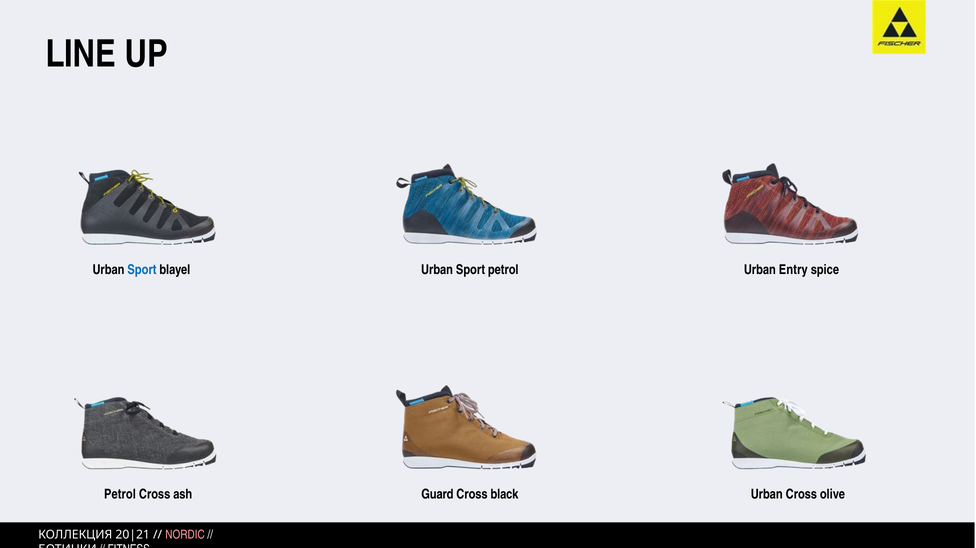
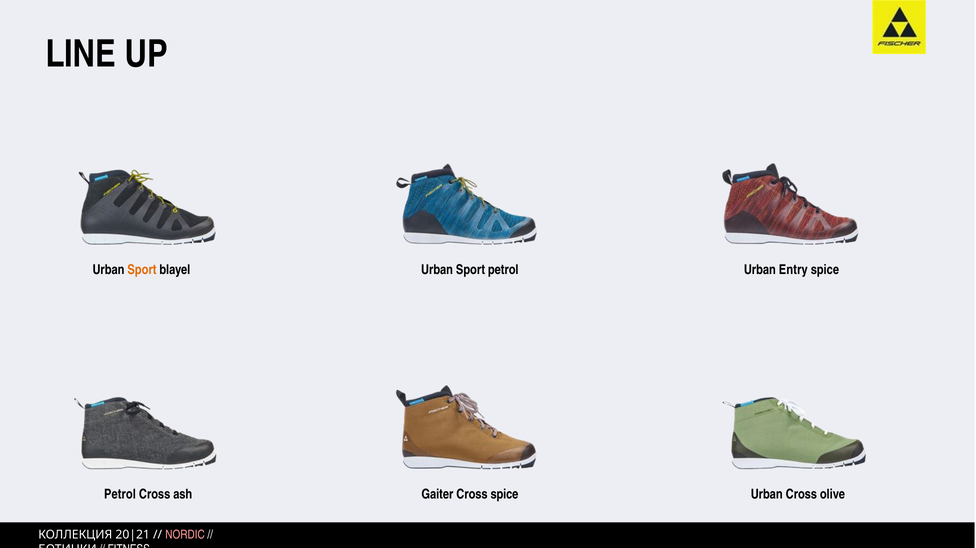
Sport colour: blue -> orange (142, 270)
Guard: Guard -> Gaiter (437, 495)
Cross black: black -> spice (504, 495)
